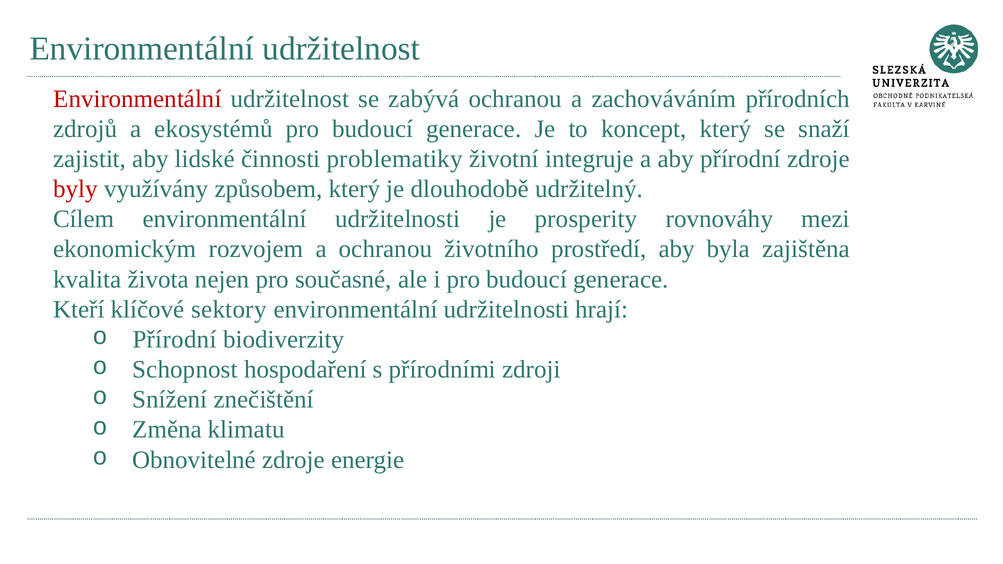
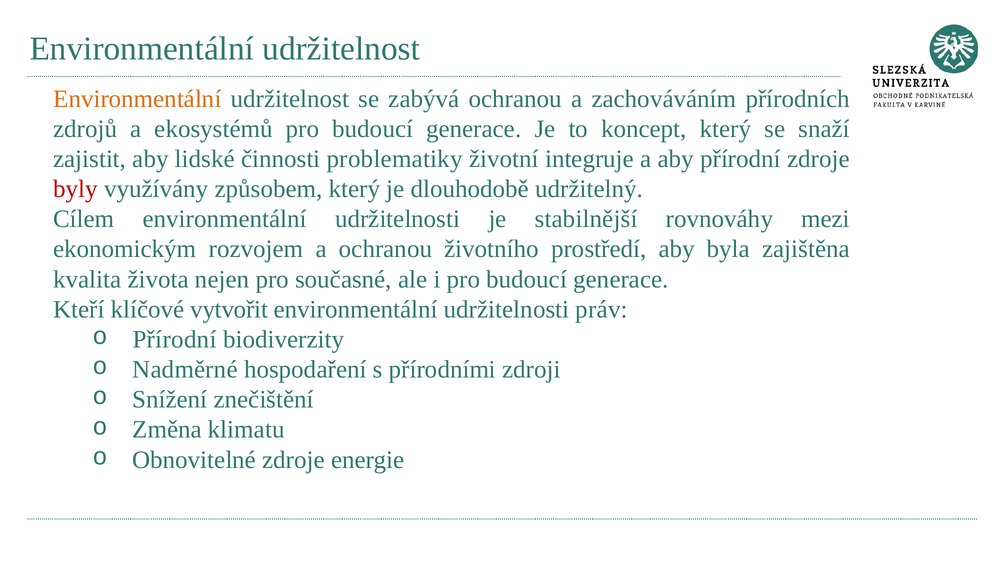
Environmentální colour: red -> orange (137, 99)
prosperity: prosperity -> stabilnější (586, 219)
sektory: sektory -> vytvořit (229, 309)
hrají: hrají -> práv (602, 309)
Schopnost: Schopnost -> Nadměrné (185, 370)
